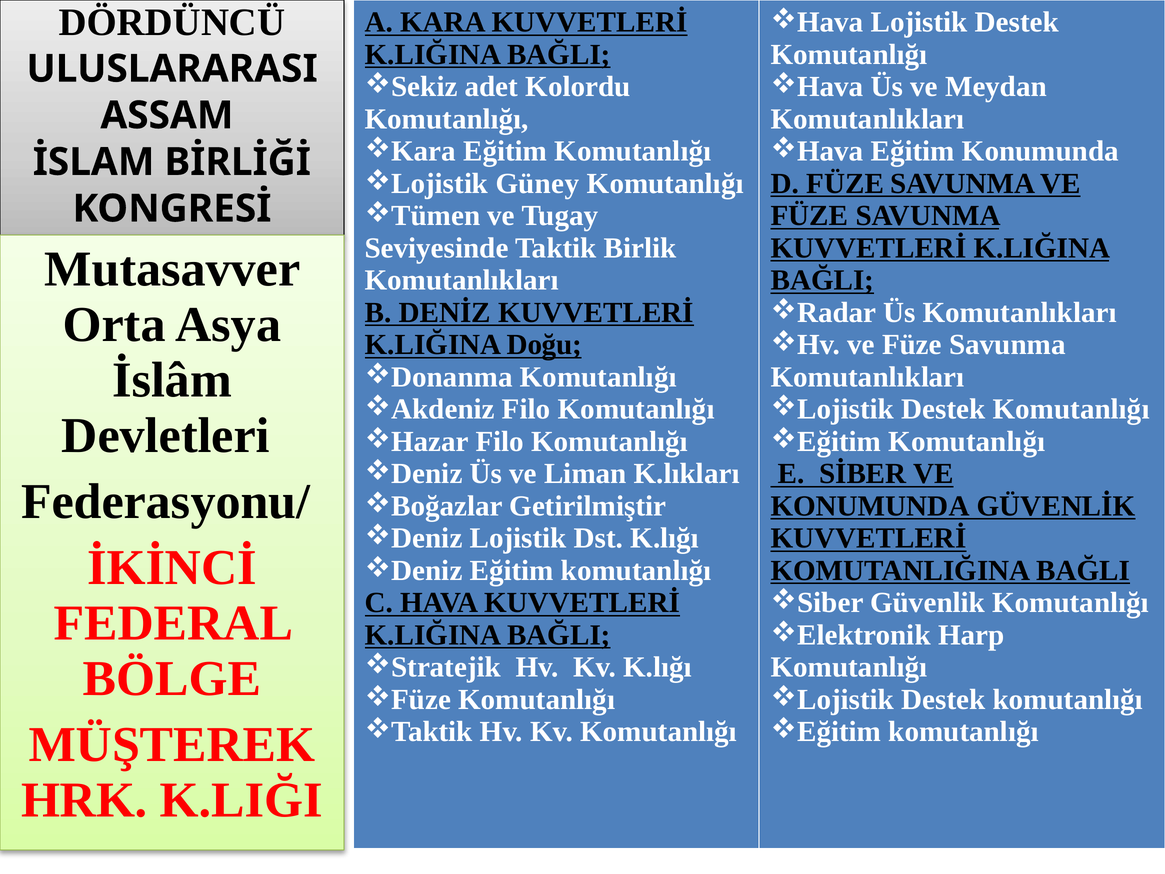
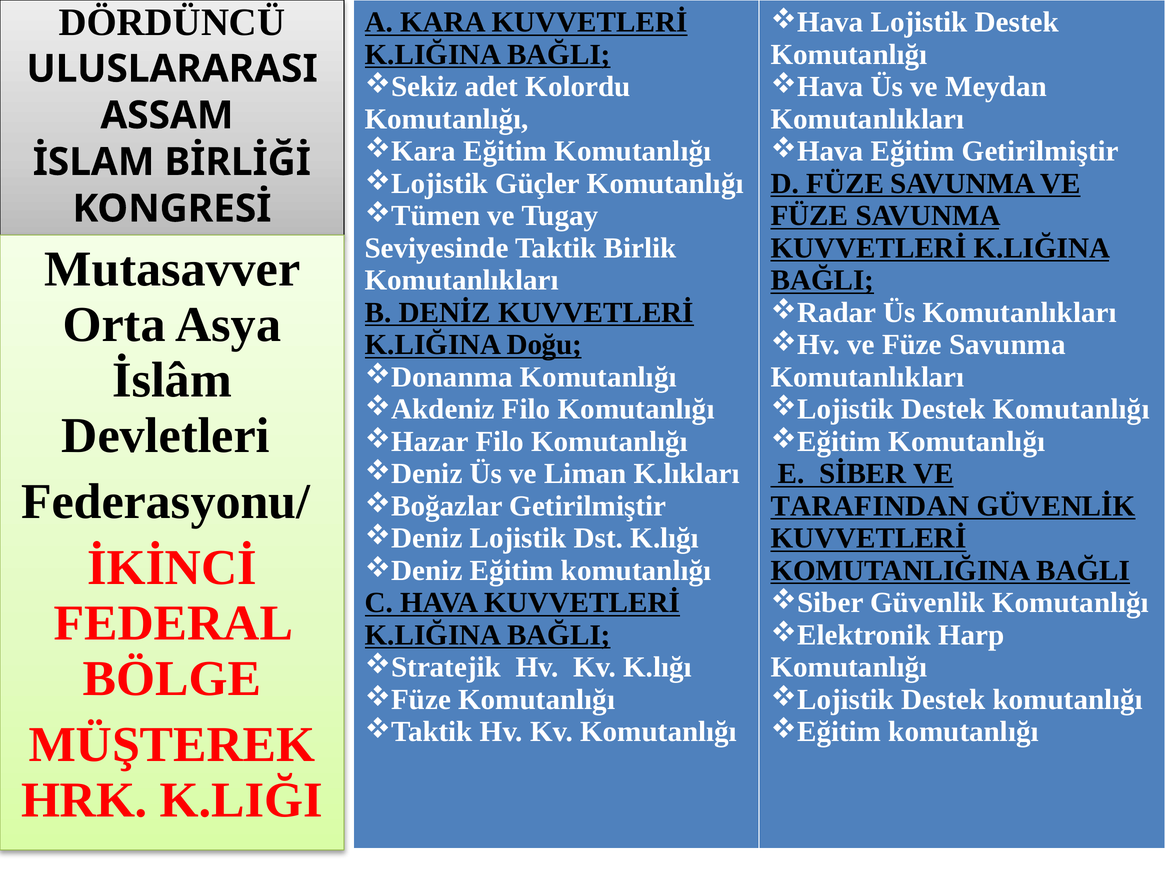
Eğitim Konumunda: Konumunda -> Getirilmiştir (1040, 151)
Güney: Güney -> Güçler (538, 183)
KONUMUNDA: KONUMUNDA -> TARAFINDAN (870, 506)
